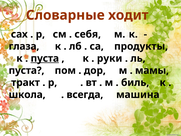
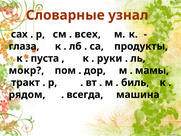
ходит: ходит -> узнал (128, 15)
себя: себя -> всех (88, 34)
пуста underline: present -> none (45, 58)
пуста: пуста -> мокр (26, 70)
школа: школа -> рядом (27, 95)
